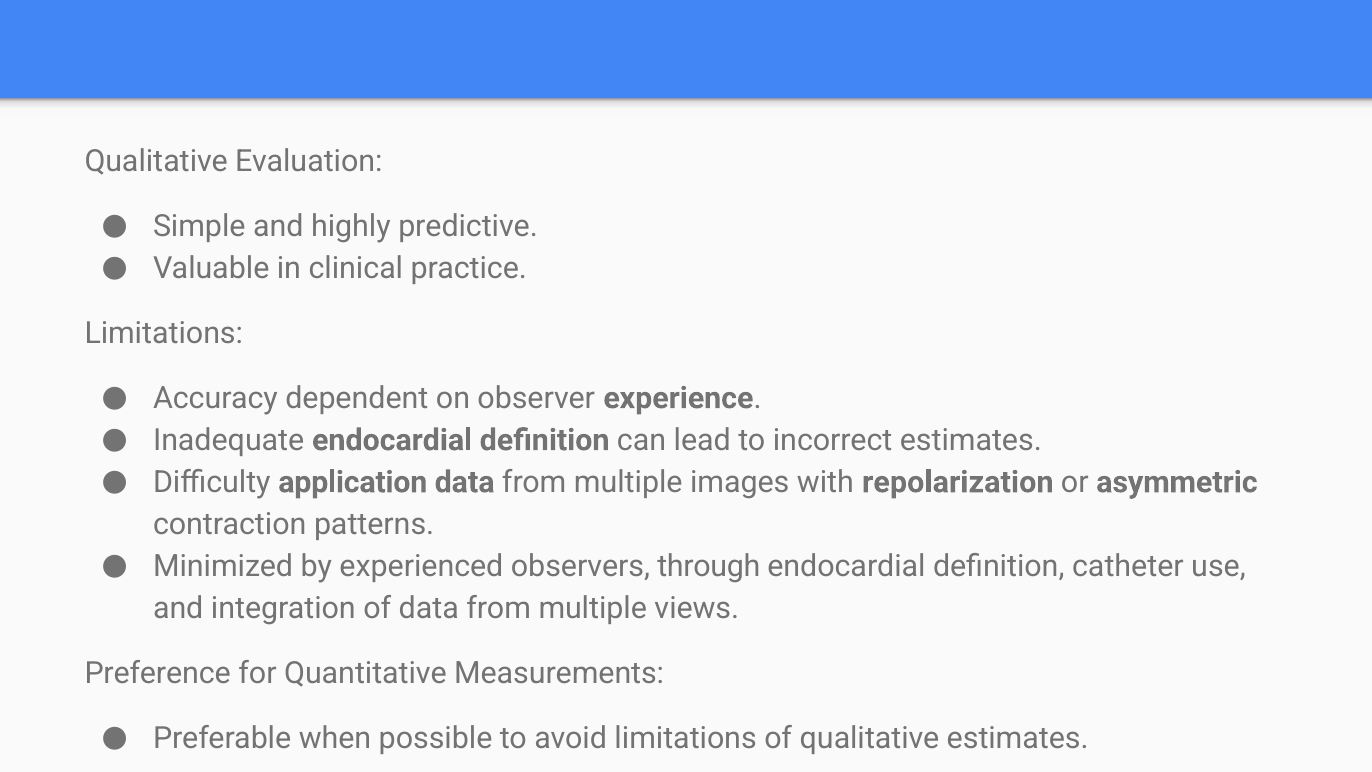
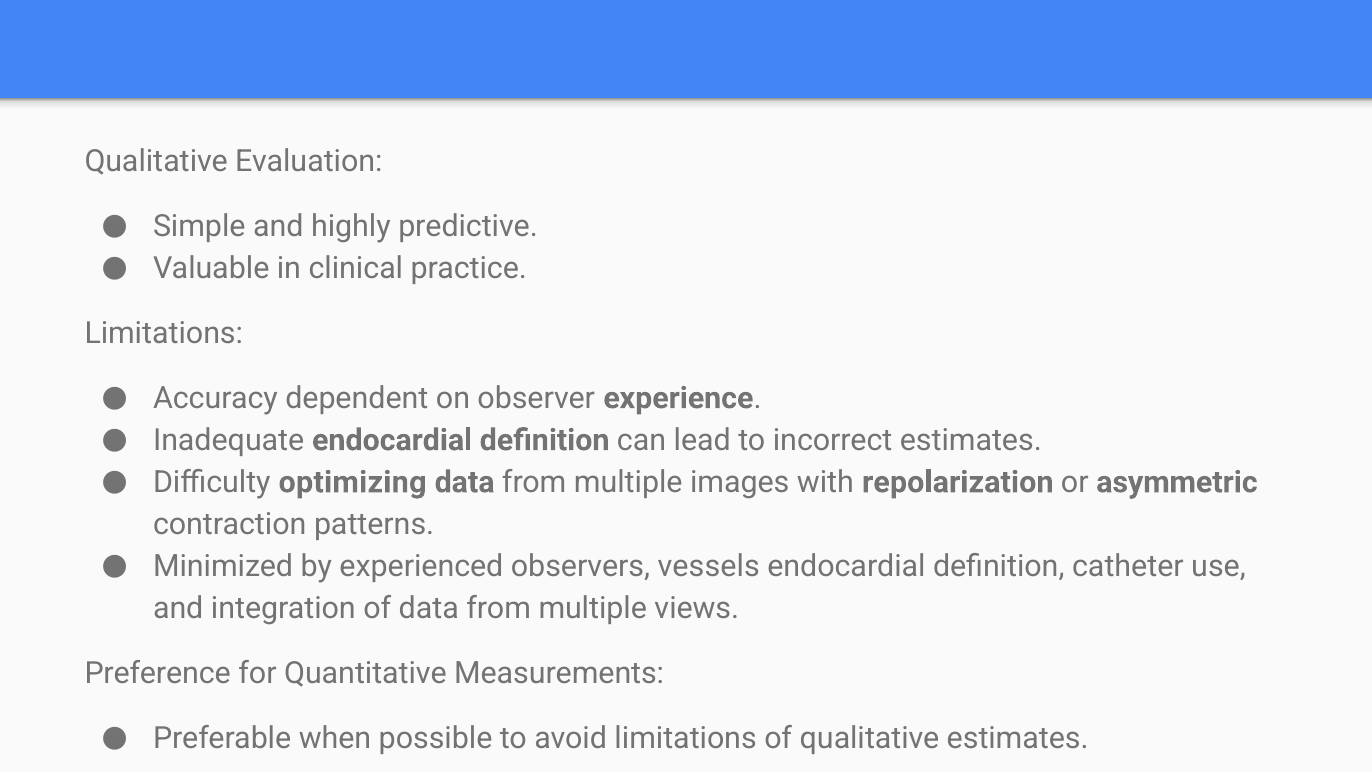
application: application -> optimizing (353, 482)
through: through -> vessels (709, 566)
